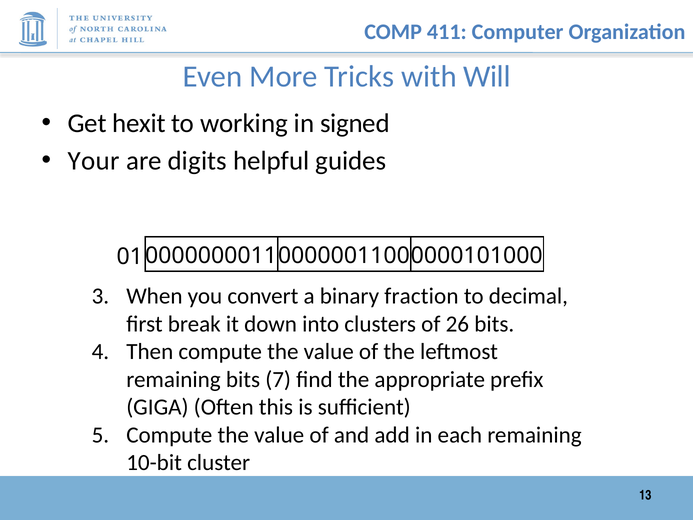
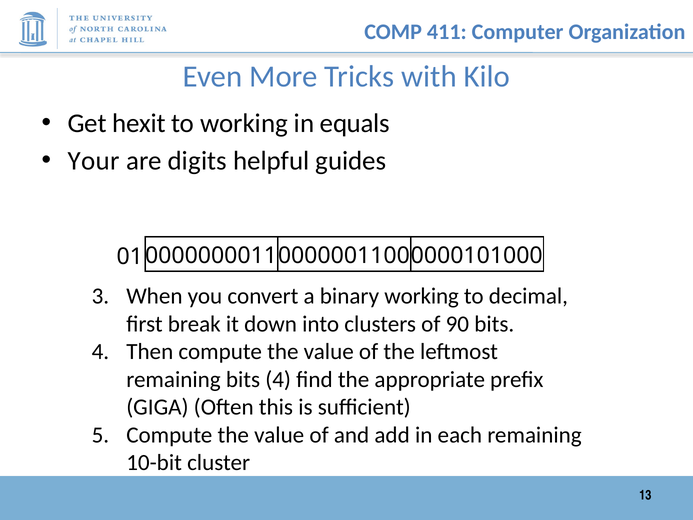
Will: Will -> Kilo (487, 77)
signed: signed -> equals (355, 123)
binary fraction: fraction -> working (422, 296)
26: 26 -> 90 (457, 324)
remaining bits 7: 7 -> 4 (278, 379)
